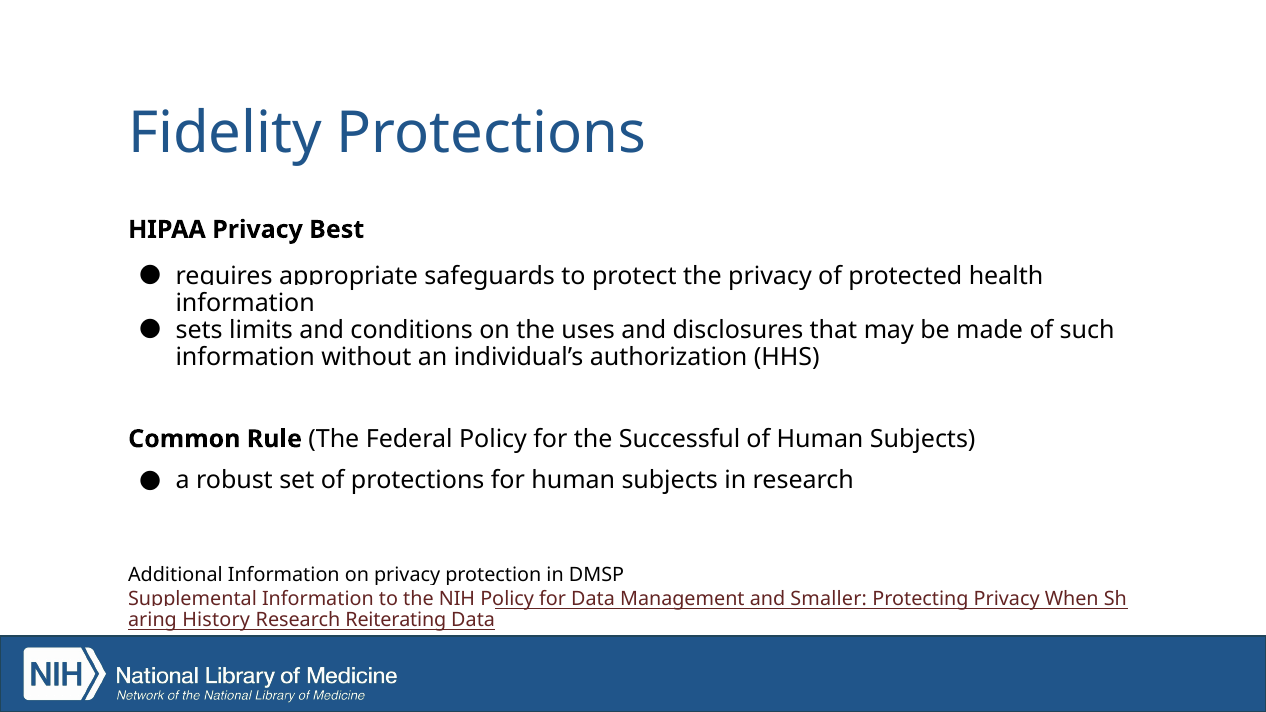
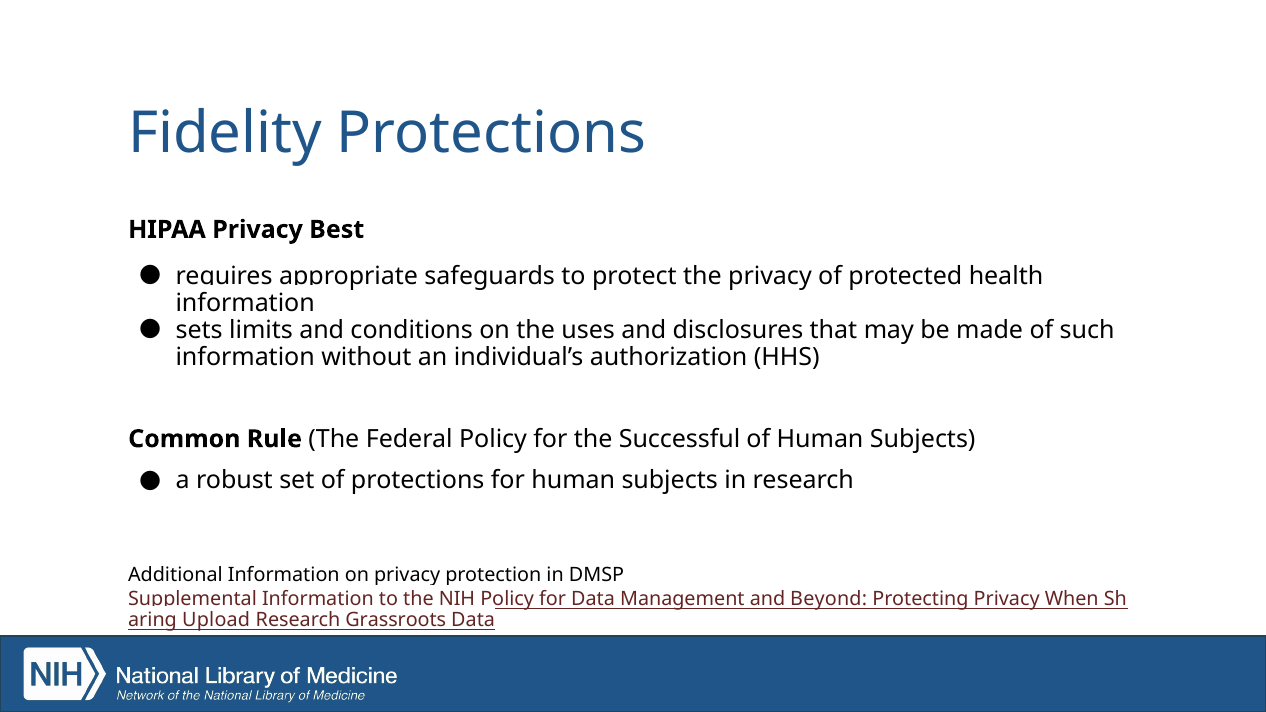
Smaller: Smaller -> Beyond (829, 600)
History: History -> Upload (216, 620)
Reiterating: Reiterating -> Grassroots (396, 620)
